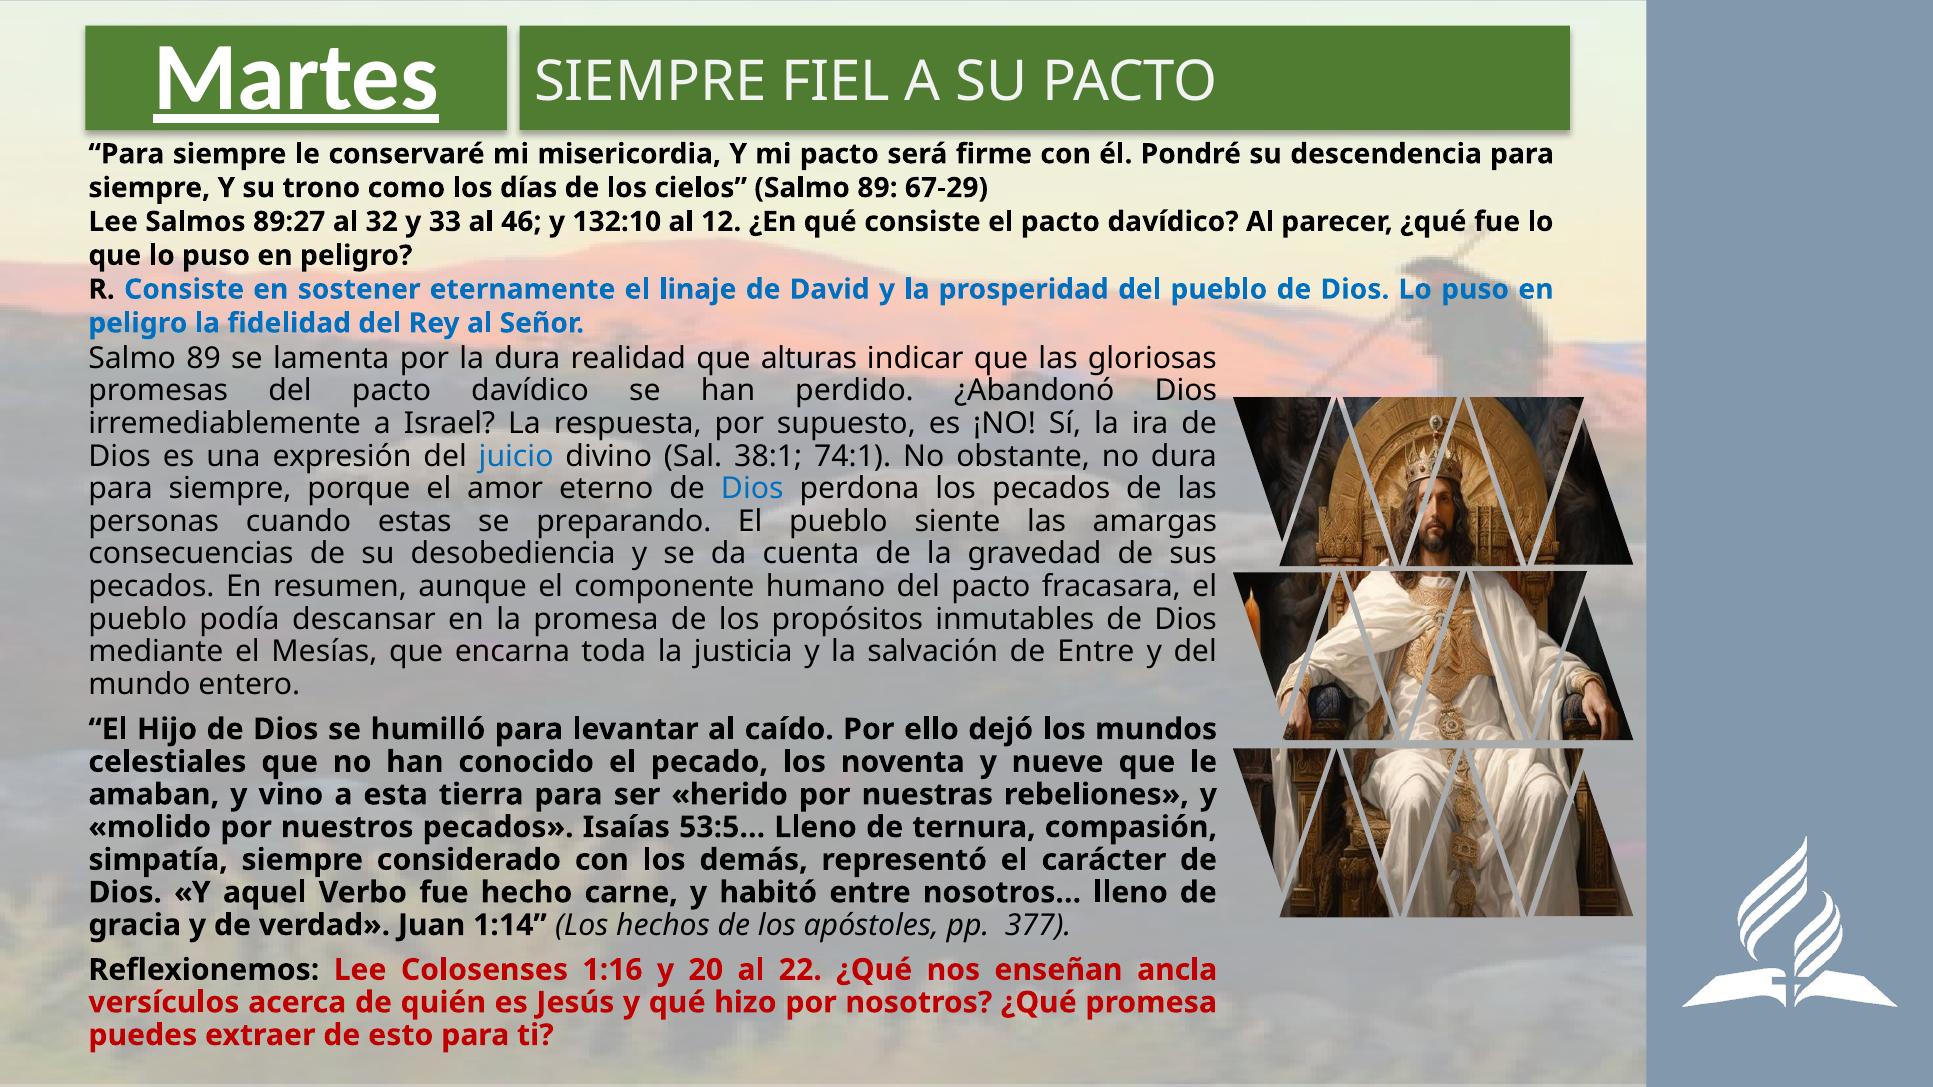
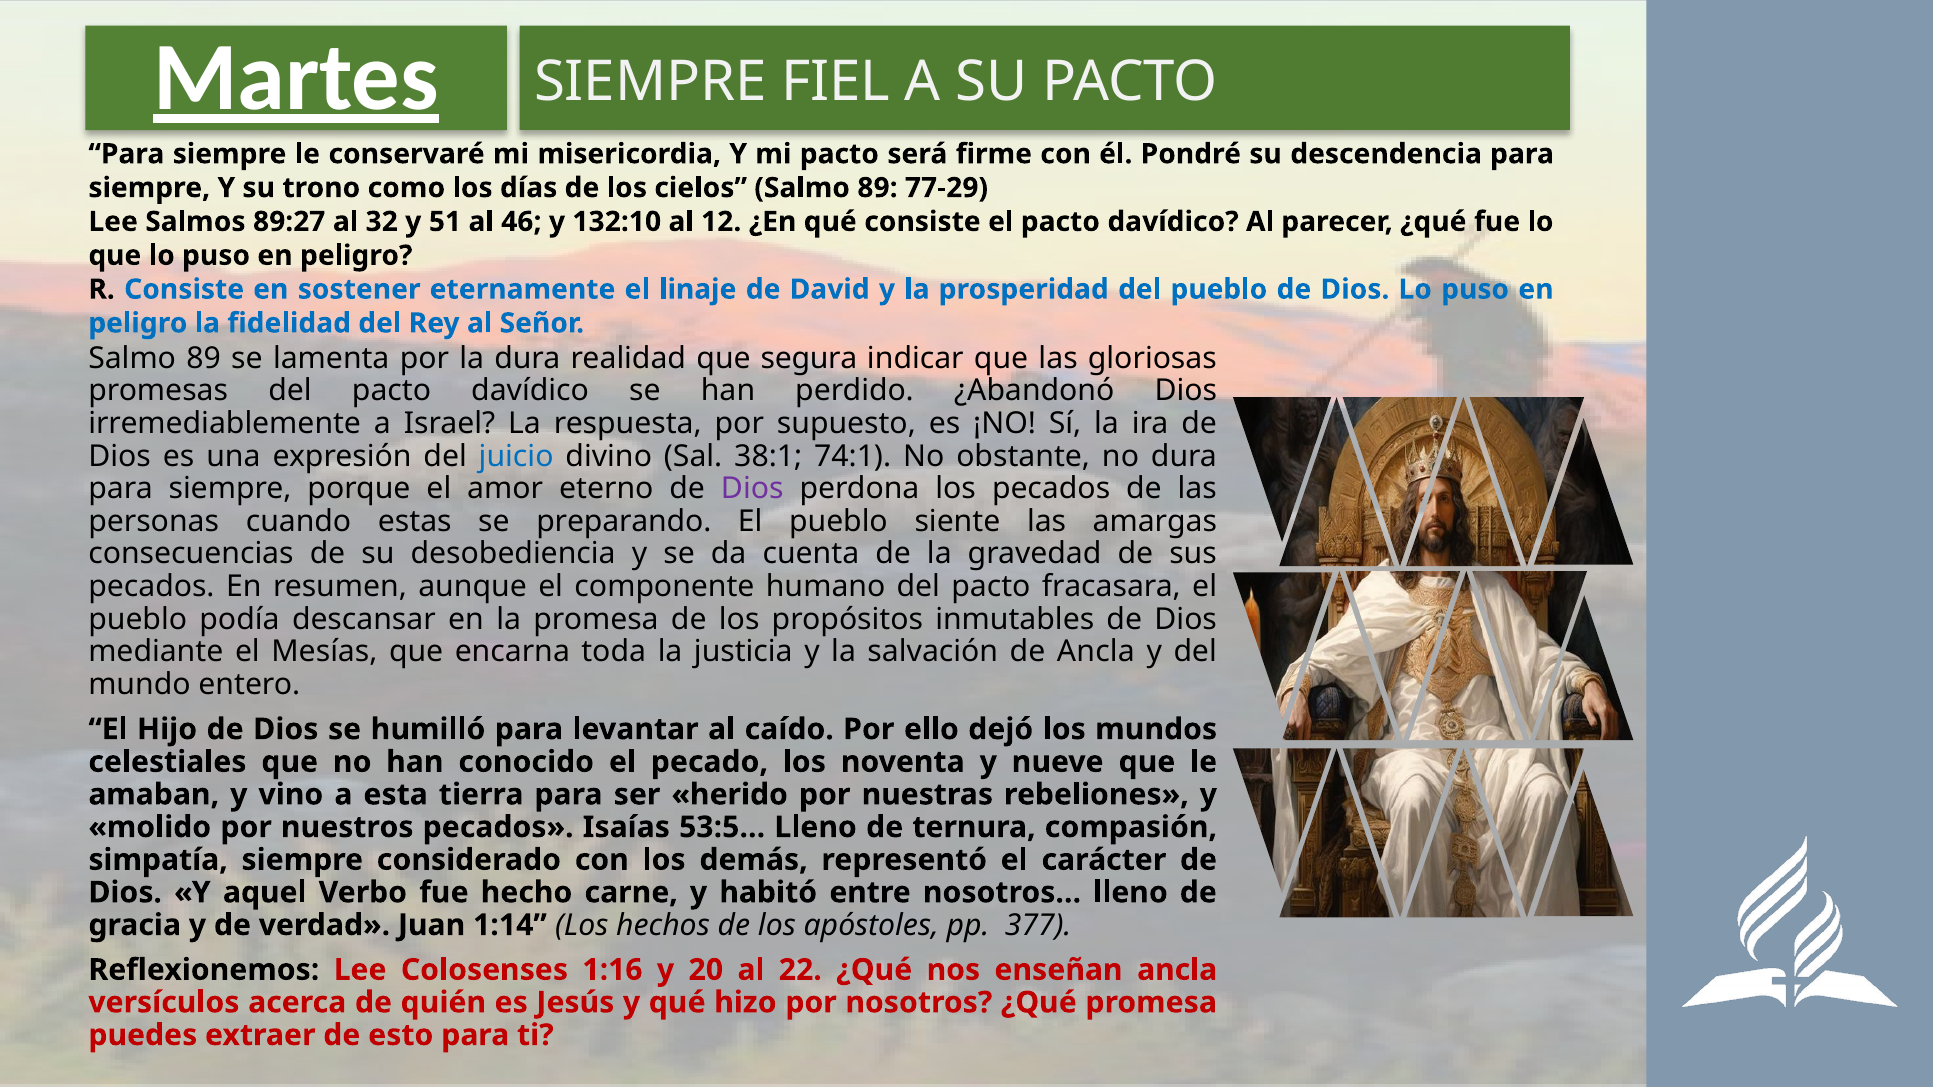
67-29: 67-29 -> 77-29 (946, 188)
33: 33 -> 51 (445, 222)
alturas: alturas -> segura (809, 358)
Dios colour: blue -> purple (752, 489)
de Entre: Entre -> Ancla (1096, 652)
